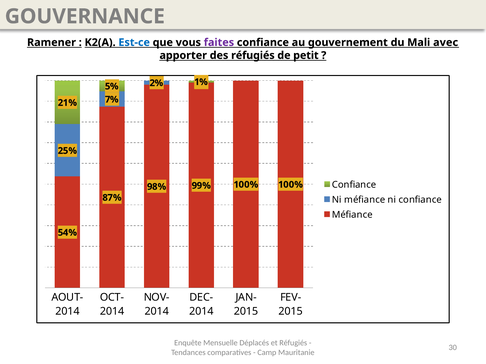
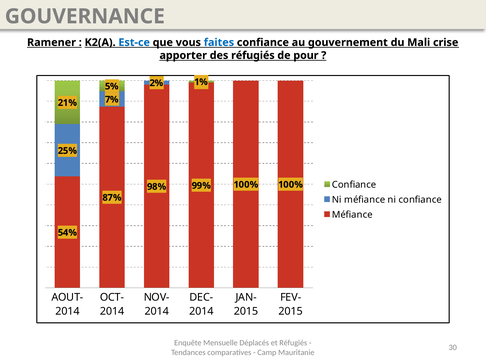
faites colour: purple -> blue (219, 42)
avec: avec -> crise (446, 42)
petit: petit -> pour (306, 55)
